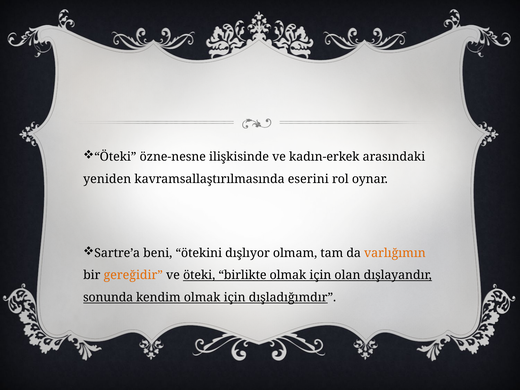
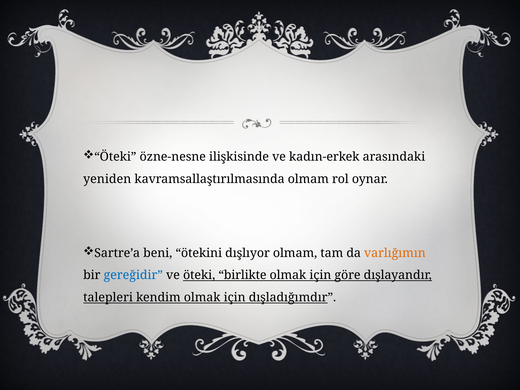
kavramsallaştırılmasında eserini: eserini -> olmam (308, 179)
gereğidir colour: orange -> blue (133, 275)
olan: olan -> göre (348, 275)
sonunda: sonunda -> talepleri (108, 297)
